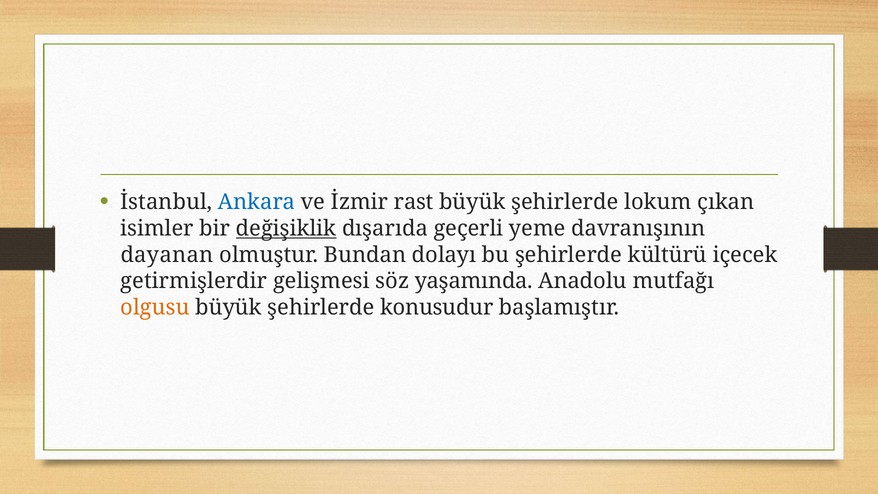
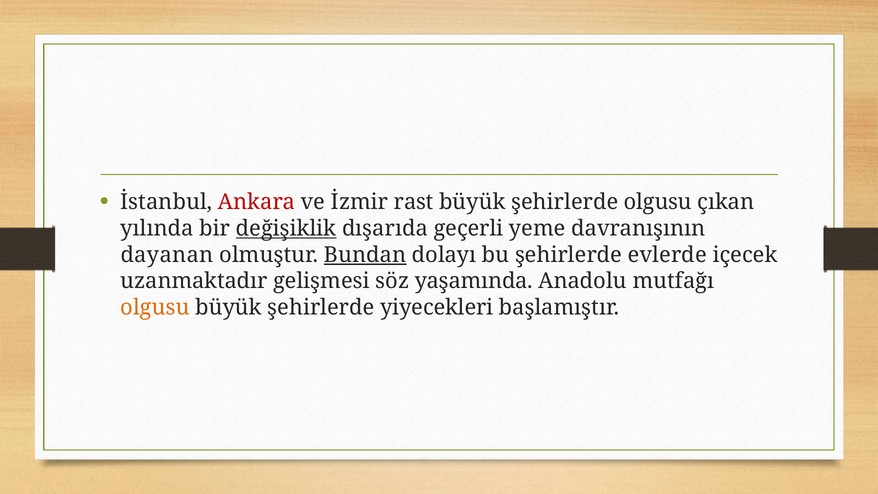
Ankara colour: blue -> red (257, 202)
şehirlerde lokum: lokum -> olgusu (658, 202)
isimler: isimler -> yılında (157, 228)
Bundan underline: none -> present (365, 255)
kültürü: kültürü -> evlerde (667, 255)
getirmişlerdir: getirmişlerdir -> uzanmaktadır (194, 281)
konusudur: konusudur -> yiyecekleri (437, 308)
